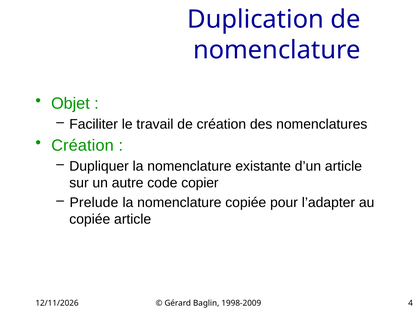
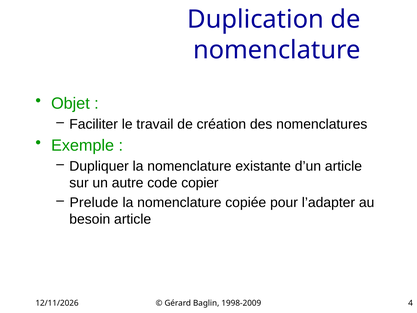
Création: Création -> Exemple (83, 145)
copiée: copiée -> besoin (90, 219)
